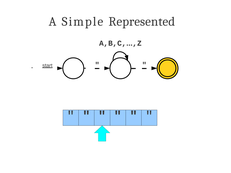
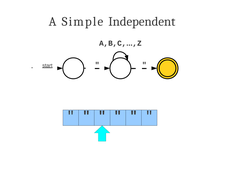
Represented: Represented -> Independent (142, 22)
